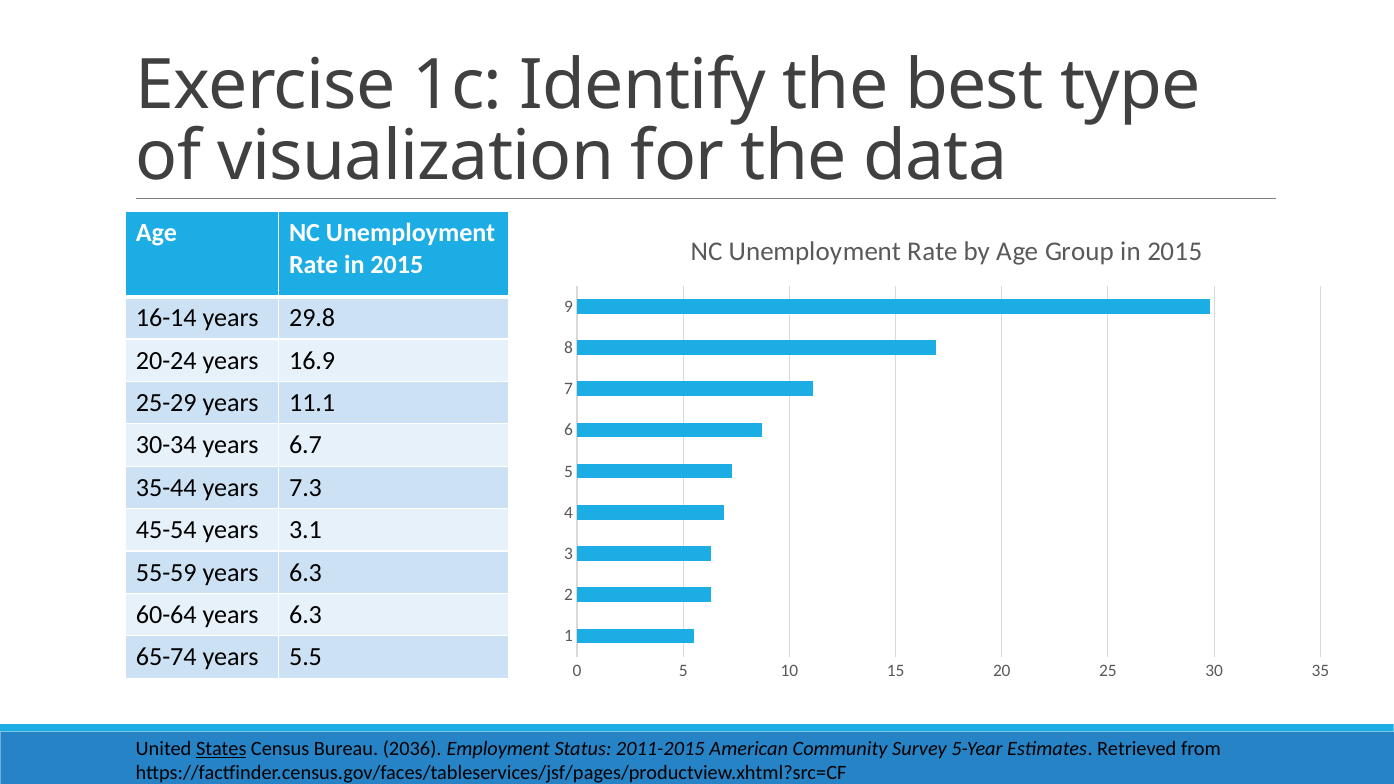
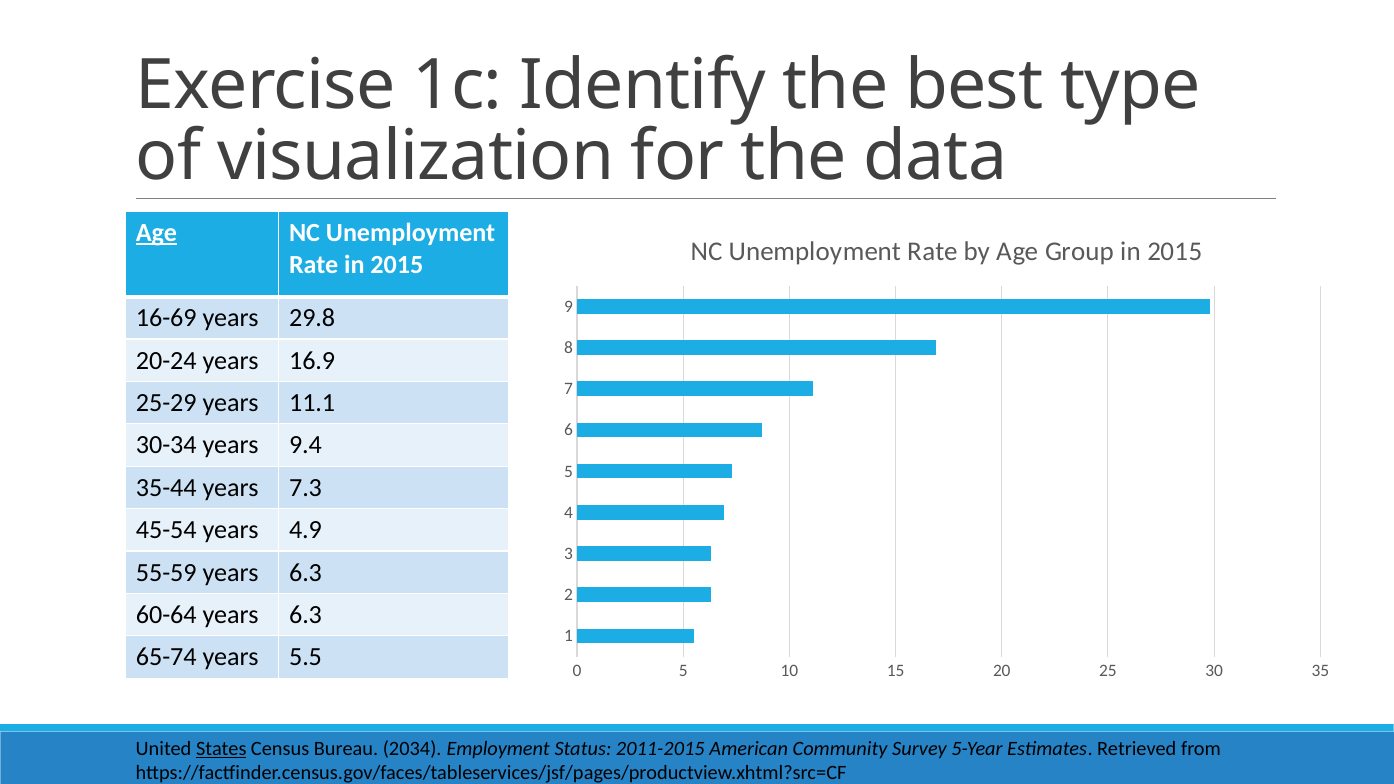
Age underline: none -> present (156, 233)
16-14: 16-14 -> 16-69 (166, 318)
6.7: 6.7 -> 9.4 (305, 445)
3.1: 3.1 -> 4.9 (305, 530)
2036: 2036 -> 2034 (412, 749)
